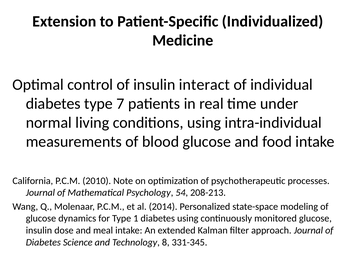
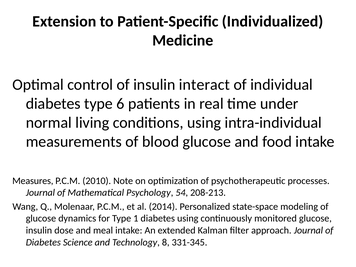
7: 7 -> 6 (120, 104)
California: California -> Measures (33, 181)
